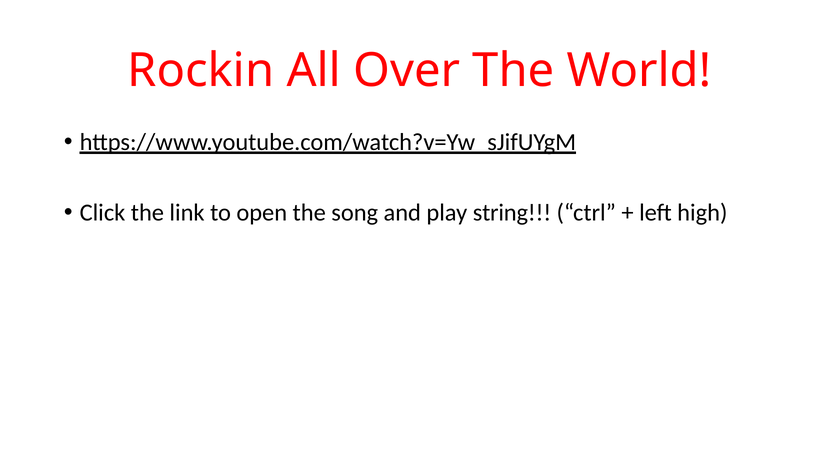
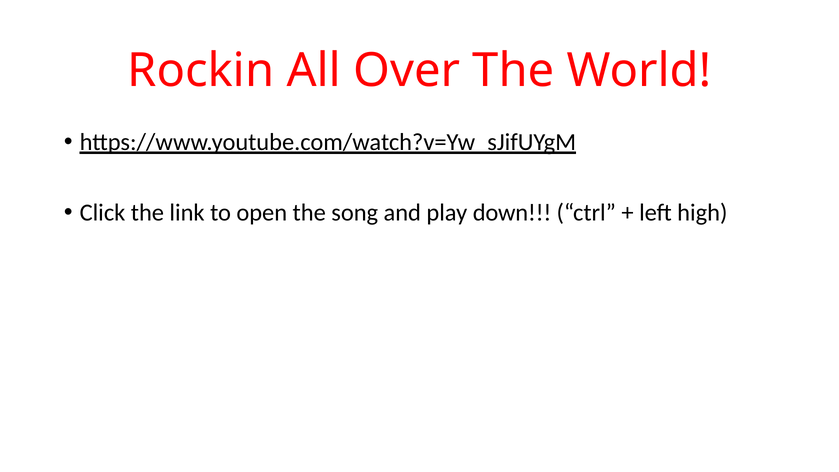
string: string -> down (512, 213)
